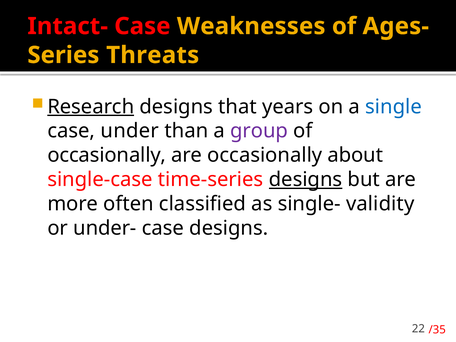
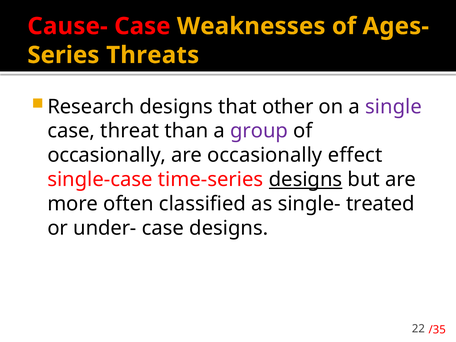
Intact-: Intact- -> Cause- (68, 26)
Research underline: present -> none (91, 107)
years: years -> other (288, 107)
single colour: blue -> purple (394, 107)
under: under -> threat (130, 131)
about: about -> effect (355, 155)
validity: validity -> treated (380, 204)
